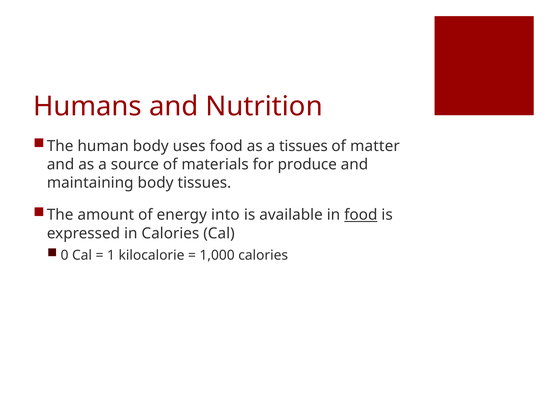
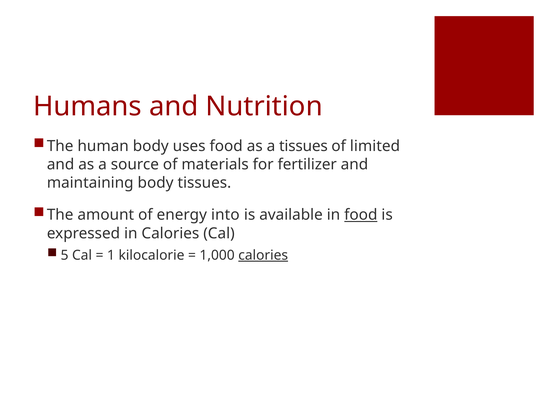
matter: matter -> limited (375, 146)
produce: produce -> fertilizer (307, 165)
0: 0 -> 5 (65, 255)
calories underline: none -> present (263, 255)
